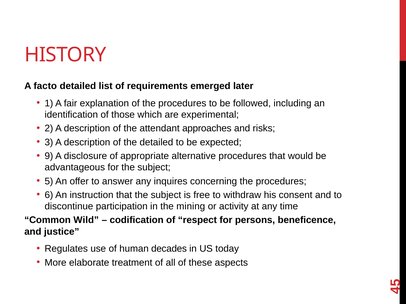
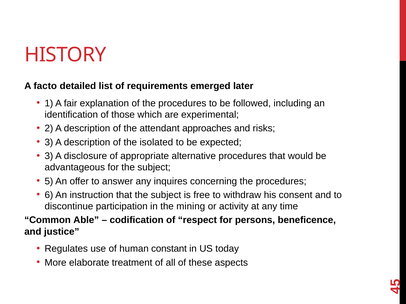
the detailed: detailed -> isolated (156, 142)
9: 9 -> 3 (49, 156)
Wild: Wild -> Able (86, 221)
decades: decades -> constant (169, 249)
